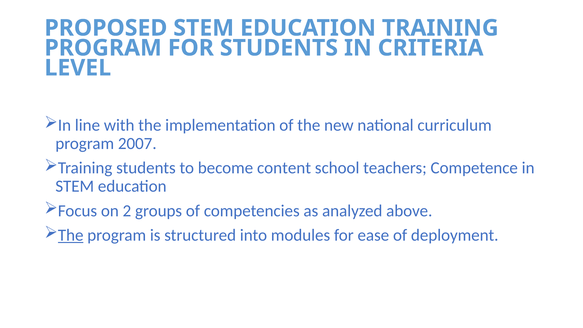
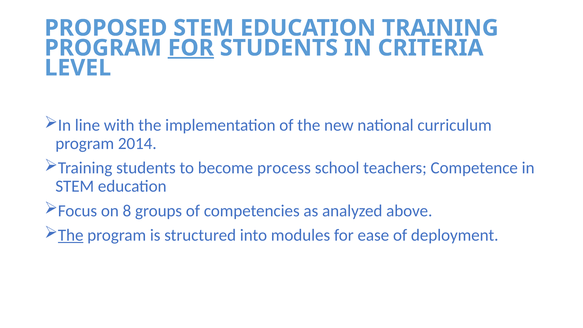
FOR underline: none -> present (191, 48)
2007: 2007 -> 2014 (137, 143)
content: content -> process (284, 168)
2: 2 -> 8 (127, 211)
